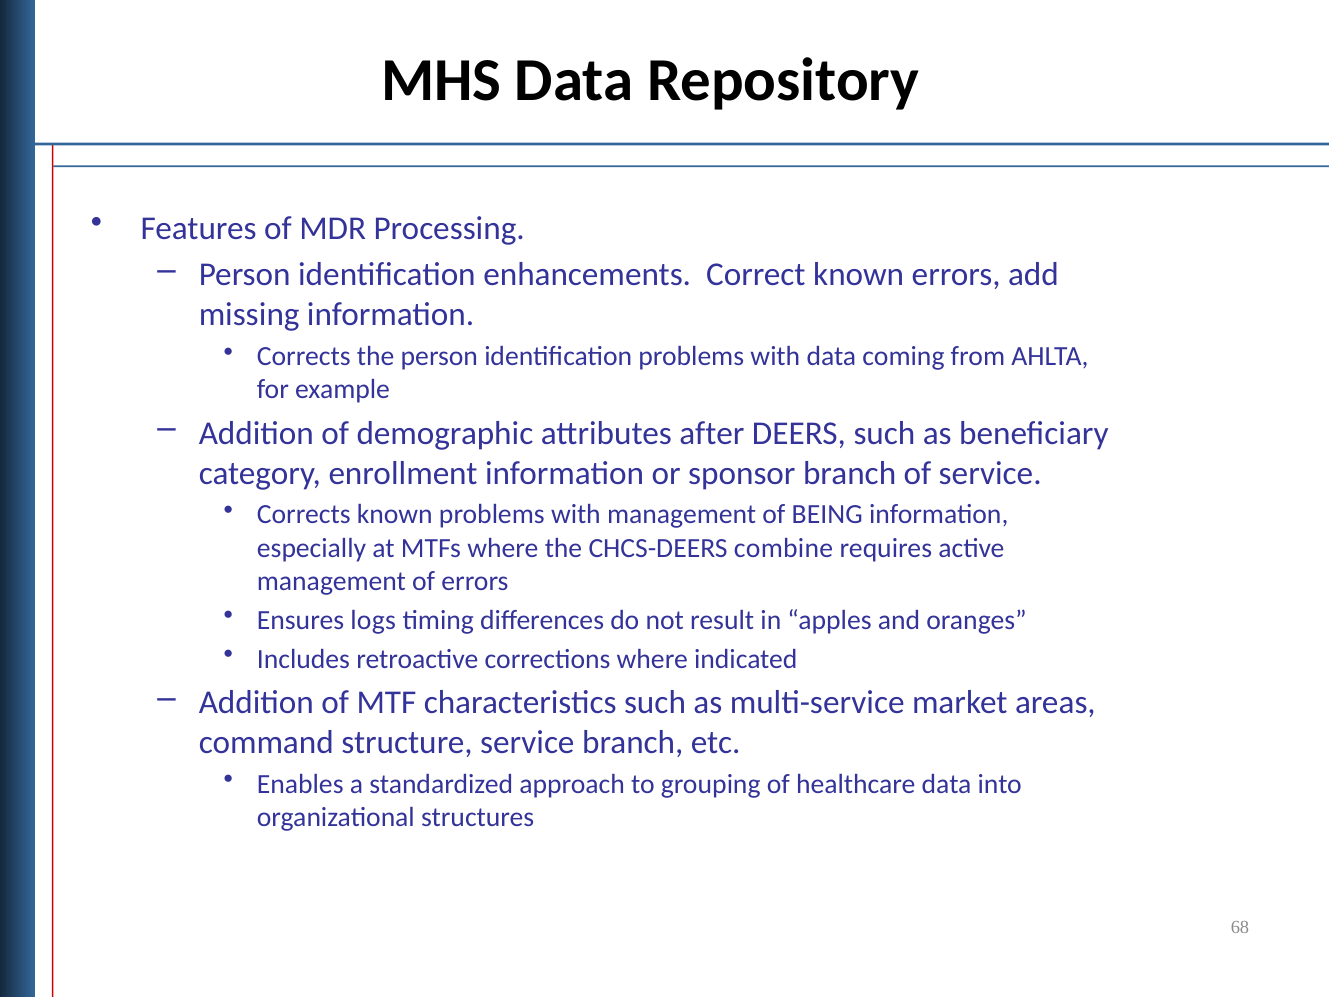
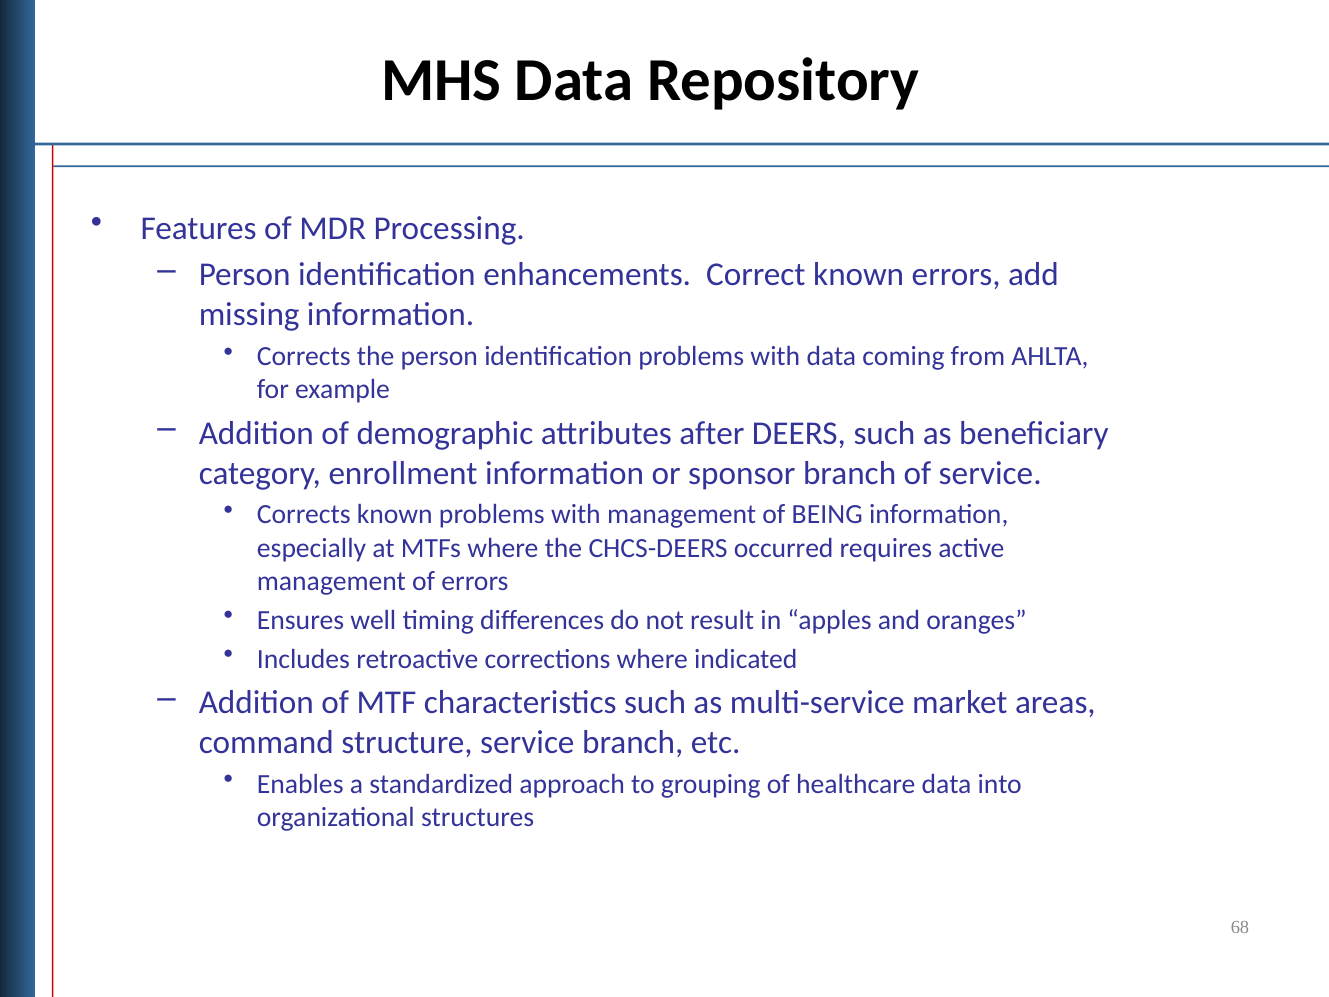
combine: combine -> occurred (784, 548)
logs: logs -> well (373, 620)
